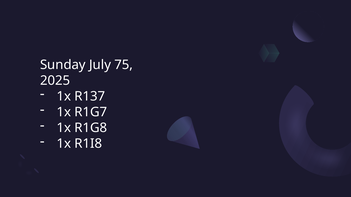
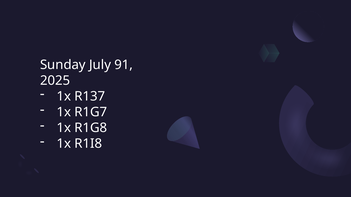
75: 75 -> 91 (124, 65)
